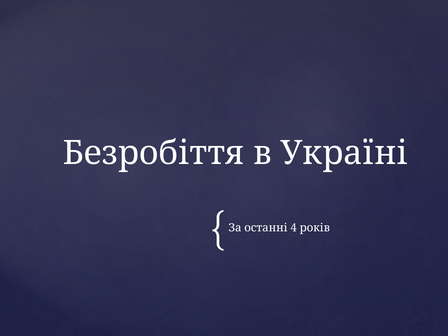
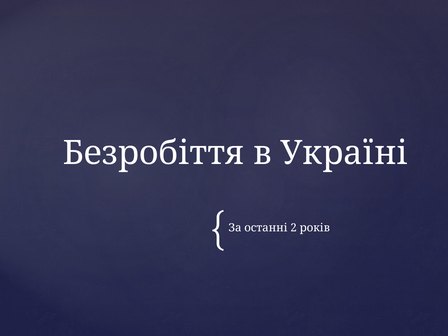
4: 4 -> 2 (294, 228)
